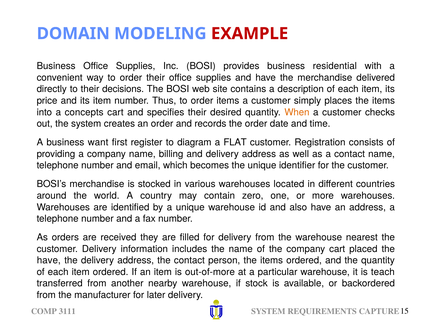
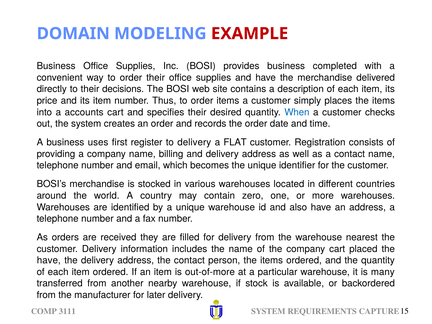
residential: residential -> completed (335, 66)
concepts: concepts -> accounts (84, 112)
When colour: orange -> blue (297, 112)
want: want -> uses (98, 142)
to diagram: diagram -> delivery (194, 142)
teach: teach -> many (383, 272)
